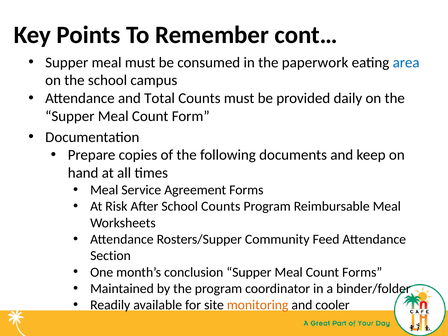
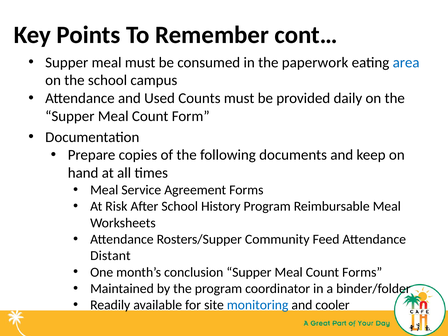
Total: Total -> Used (160, 98)
School Counts: Counts -> History (221, 206)
Section: Section -> Distant (110, 256)
monitoring colour: orange -> blue (258, 305)
